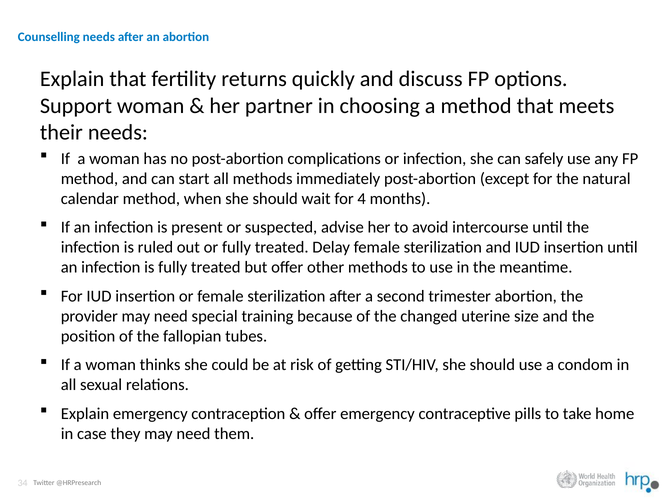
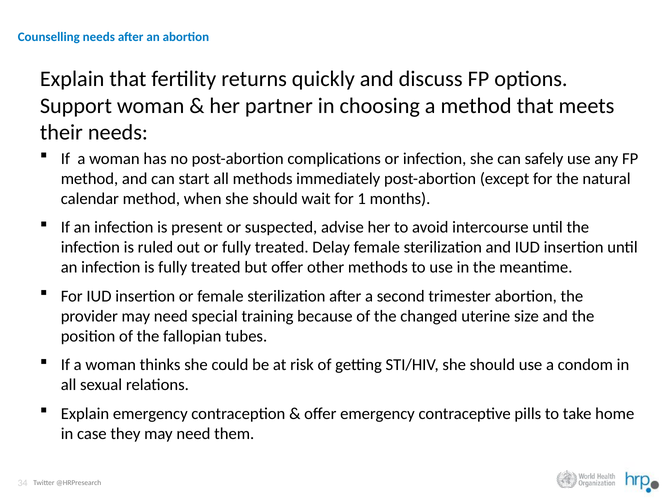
4: 4 -> 1 (362, 199)
